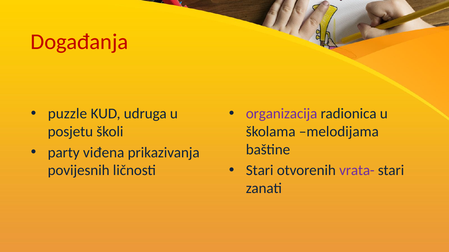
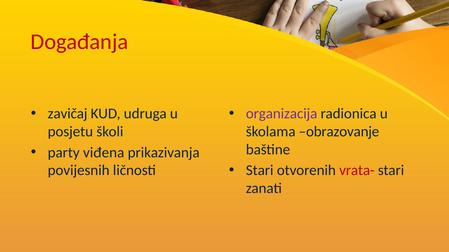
puzzle: puzzle -> zavičaj (68, 114)
melodijama: melodijama -> obrazovanje (339, 132)
vrata- colour: purple -> red (357, 171)
